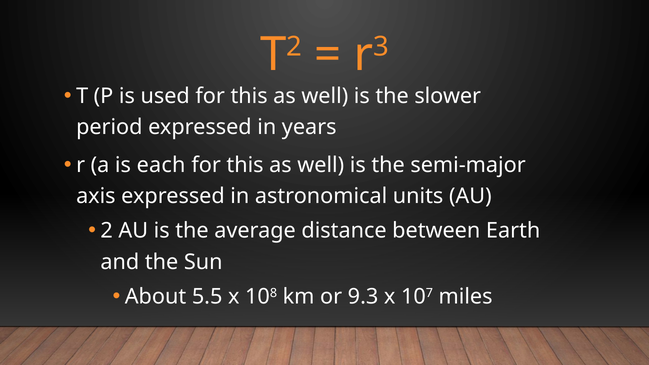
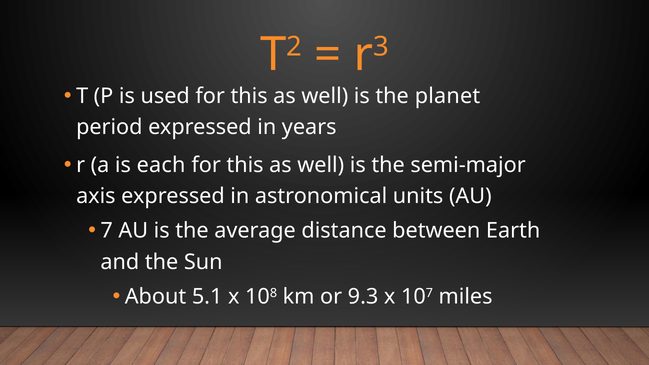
slower: slower -> planet (448, 96)
2: 2 -> 7 (107, 231)
5.5: 5.5 -> 5.1 (207, 297)
